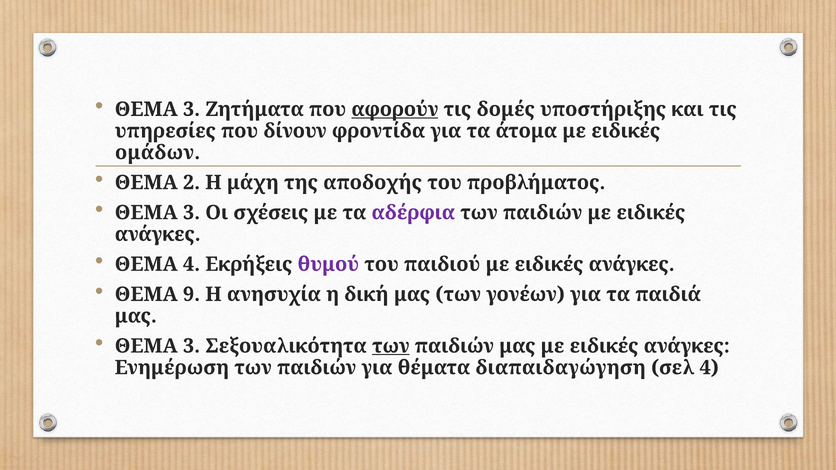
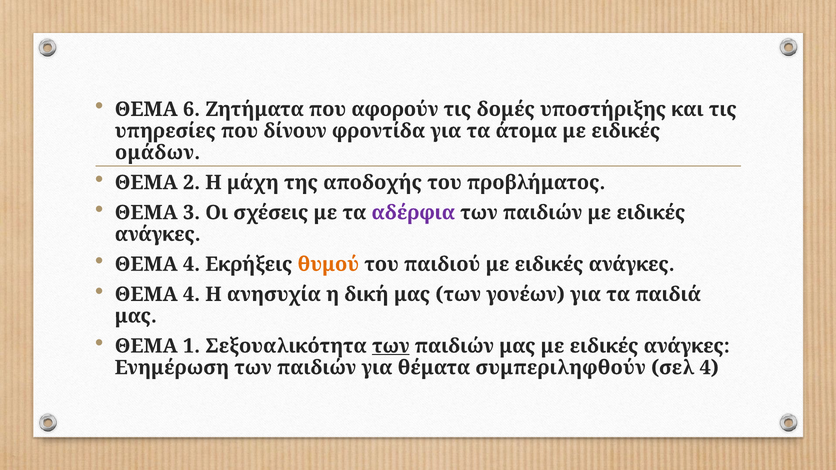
3: 3 -> 6 (191, 109)
αφορούν underline: present -> none (395, 109)
θυμού colour: purple -> orange (328, 264)
9: 9 -> 4 (191, 294)
3: 3 -> 1 (191, 346)
διαπαιδαγώγηση: διαπαιδαγώγηση -> συμπεριληφθούν (561, 368)
